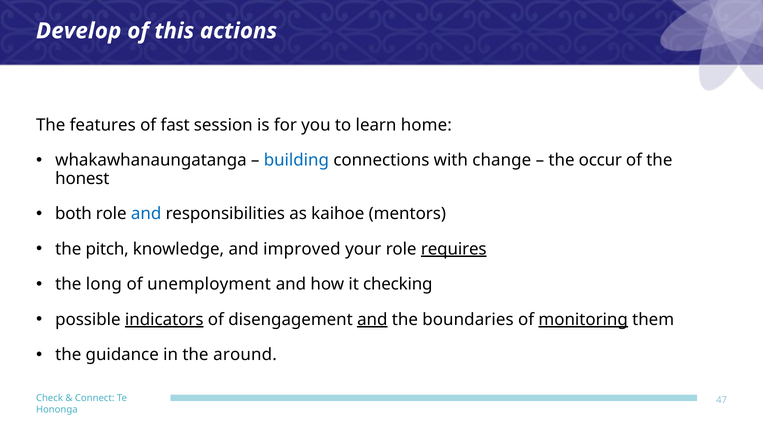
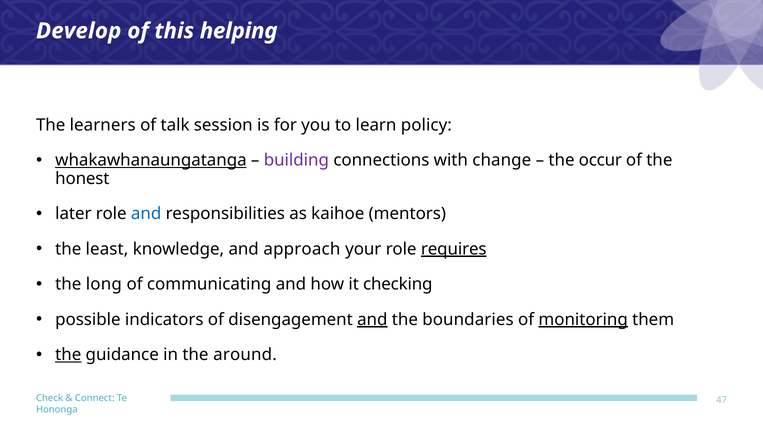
actions: actions -> helping (239, 31)
features: features -> learners (103, 125)
fast: fast -> talk (175, 125)
home: home -> policy (426, 125)
whakawhanaungatanga underline: none -> present (151, 160)
building colour: blue -> purple (296, 160)
both: both -> later (73, 214)
pitch: pitch -> least (107, 249)
improved: improved -> approach (302, 249)
unemployment: unemployment -> communicating (209, 284)
indicators underline: present -> none (164, 320)
the underline: none -> present (68, 355)
